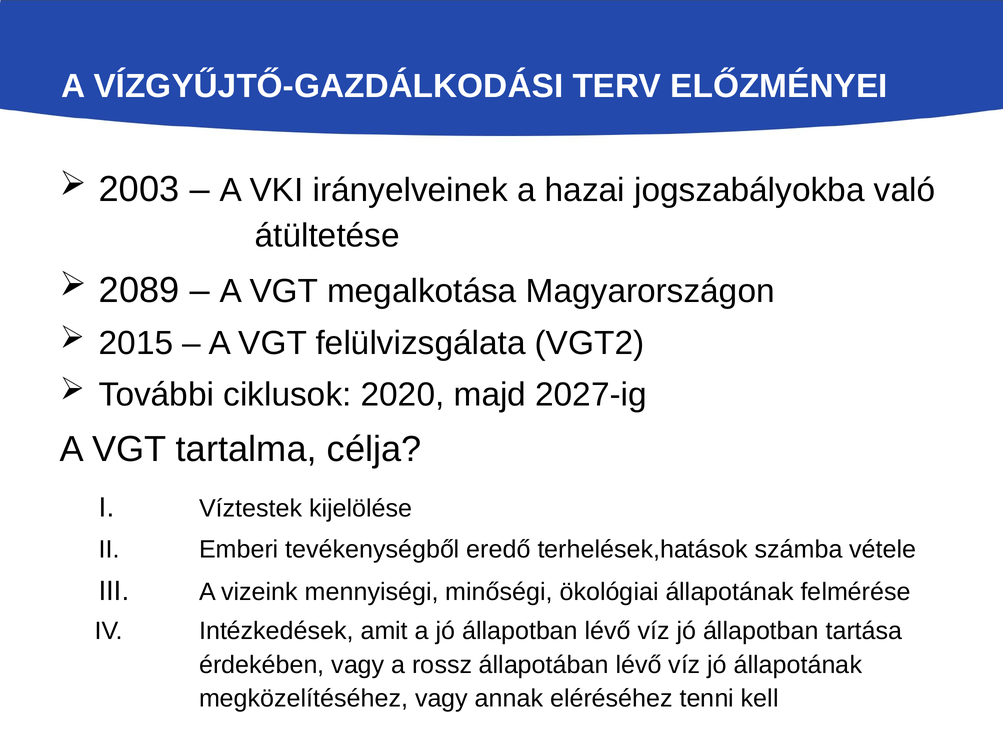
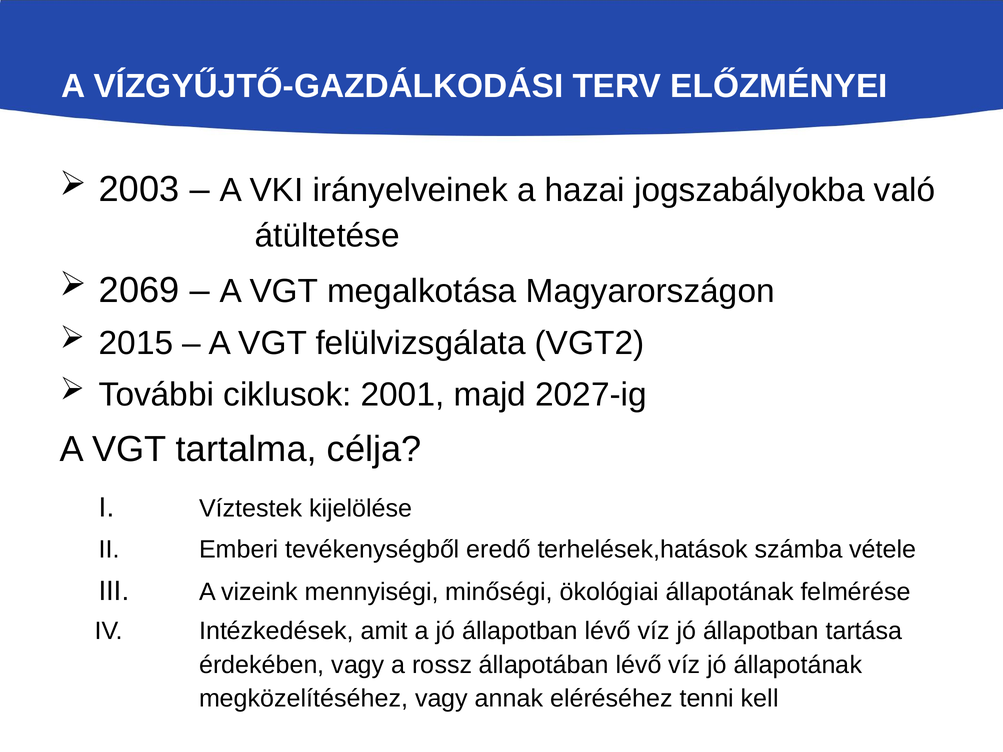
2089: 2089 -> 2069 (139, 290)
2020: 2020 -> 2001 (403, 395)
